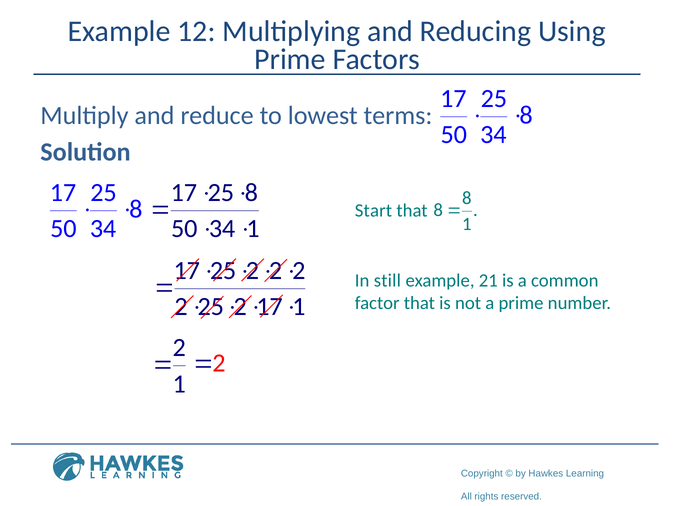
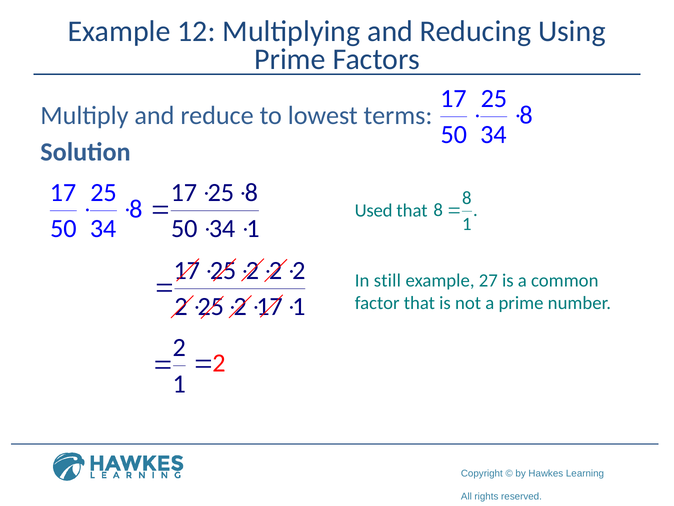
Start: Start -> Used (374, 211)
21: 21 -> 27 (488, 281)
